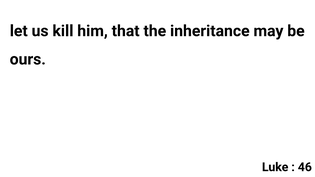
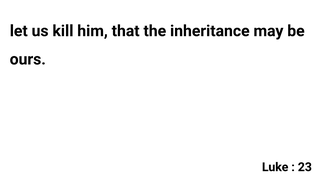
46: 46 -> 23 (305, 167)
